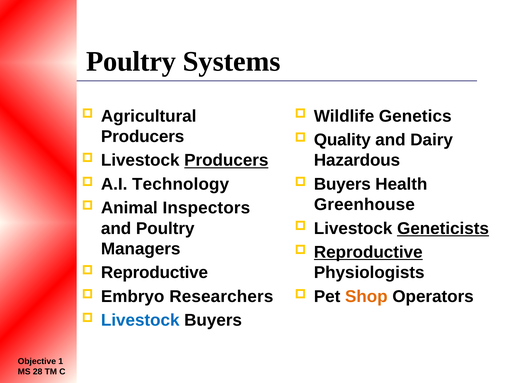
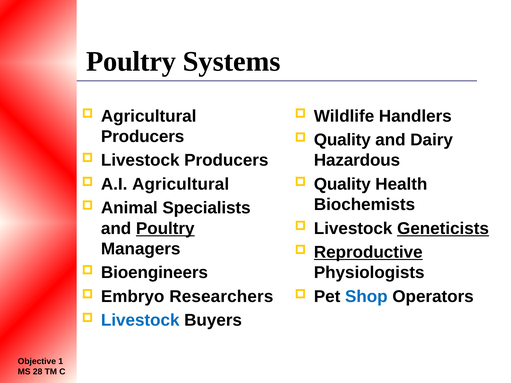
Genetics: Genetics -> Handlers (415, 116)
Producers underline: present -> none (226, 160)
A.I Technology: Technology -> Agricultural (181, 184)
Buyers: Buyers -> Quality (342, 184)
Greenhouse: Greenhouse -> Biochemists (364, 205)
Inspectors: Inspectors -> Specialists (206, 208)
Poultry underline: none -> present (165, 229)
Reproductive: Reproductive -> Bioengineers (154, 273)
Shop colour: orange -> blue (366, 297)
